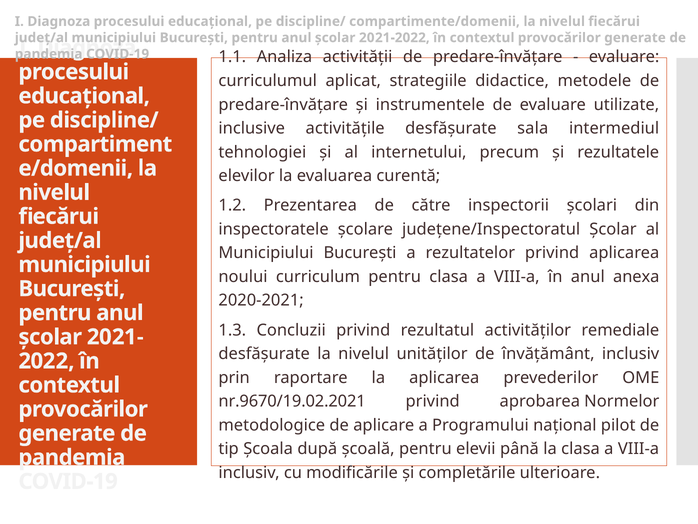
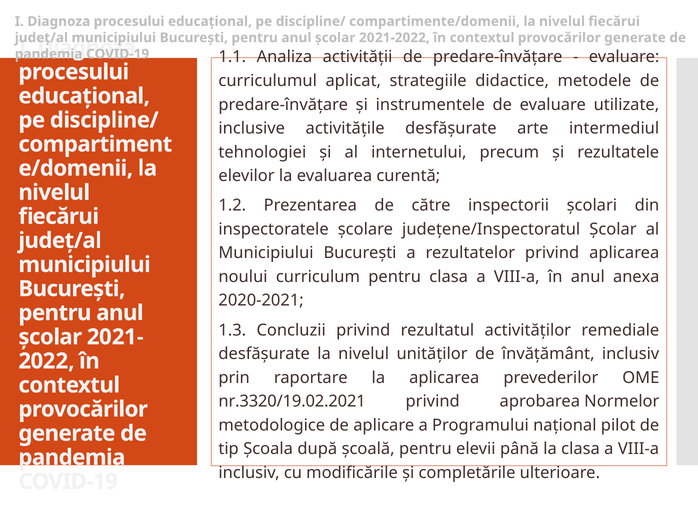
sala: sala -> arte (533, 128)
nr.9670/19.02.2021: nr.9670/19.02.2021 -> nr.3320/19.02.2021 (292, 401)
